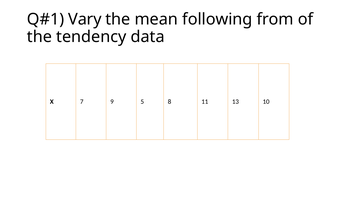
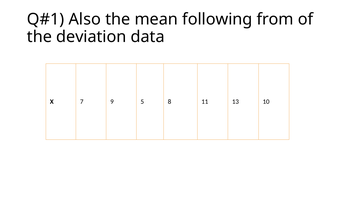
Vary: Vary -> Also (85, 19)
tendency: tendency -> deviation (91, 37)
